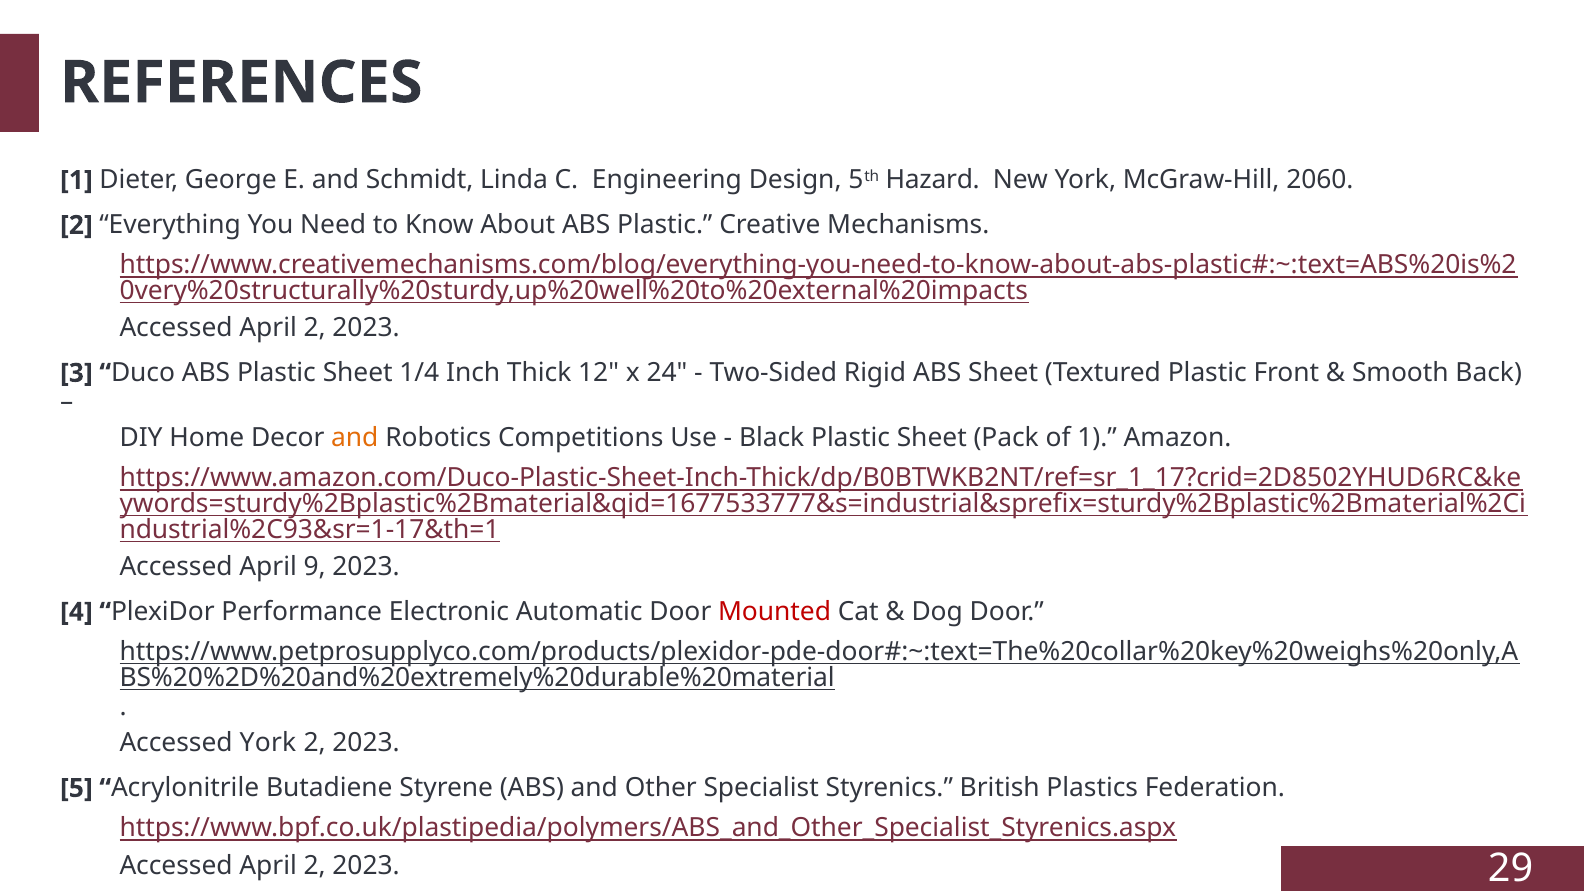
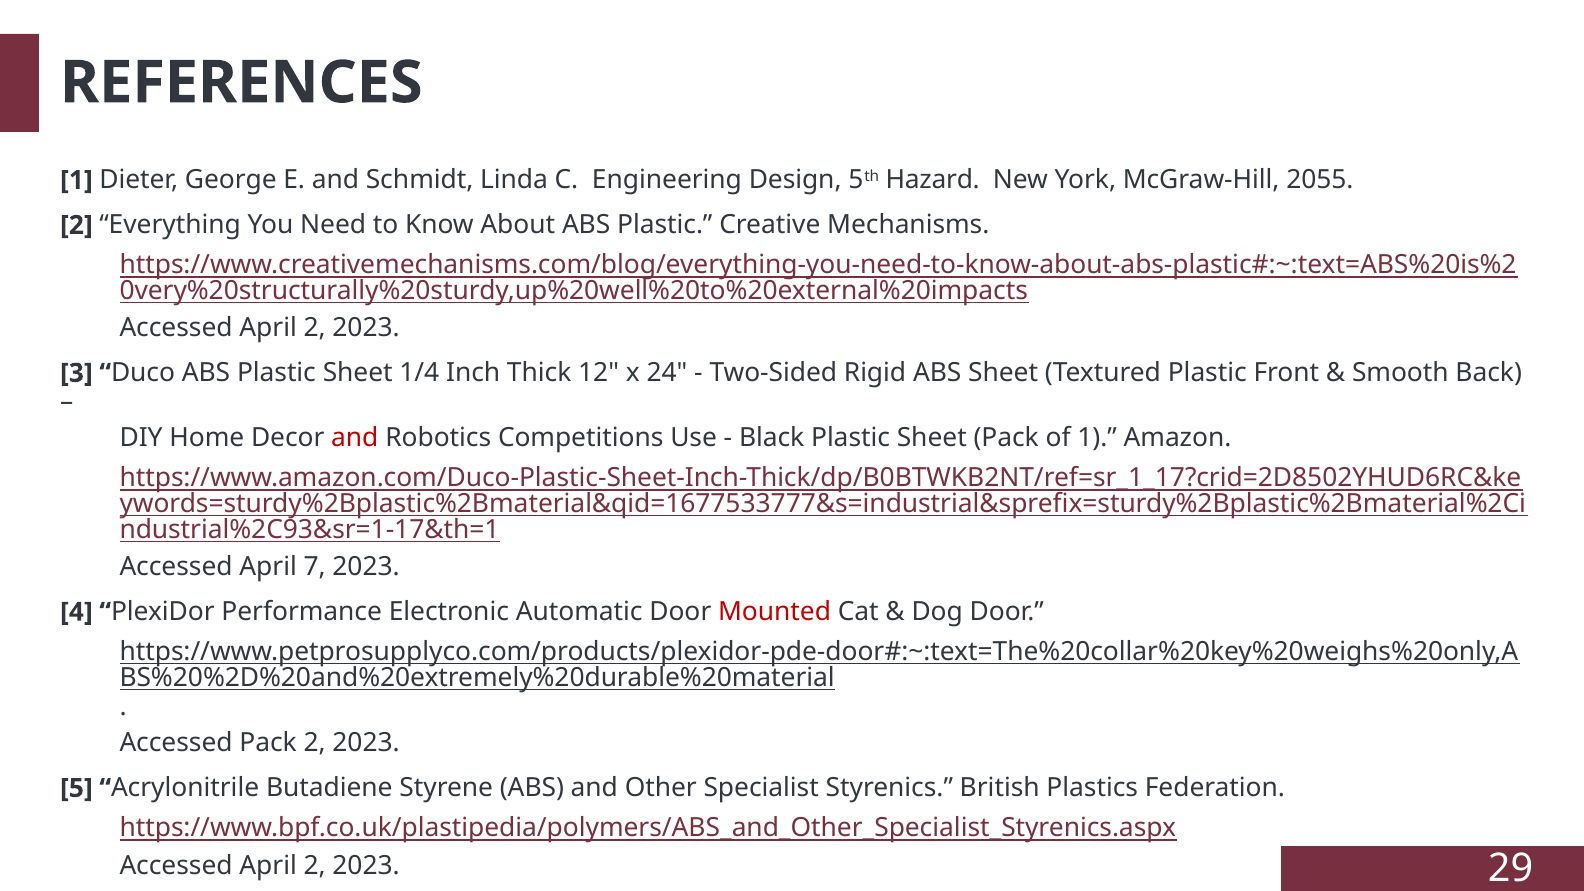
2060: 2060 -> 2055 (1320, 180)
and colour: orange -> red (355, 438)
9: 9 -> 7 (315, 567)
Accessed York: York -> Pack (268, 743)
